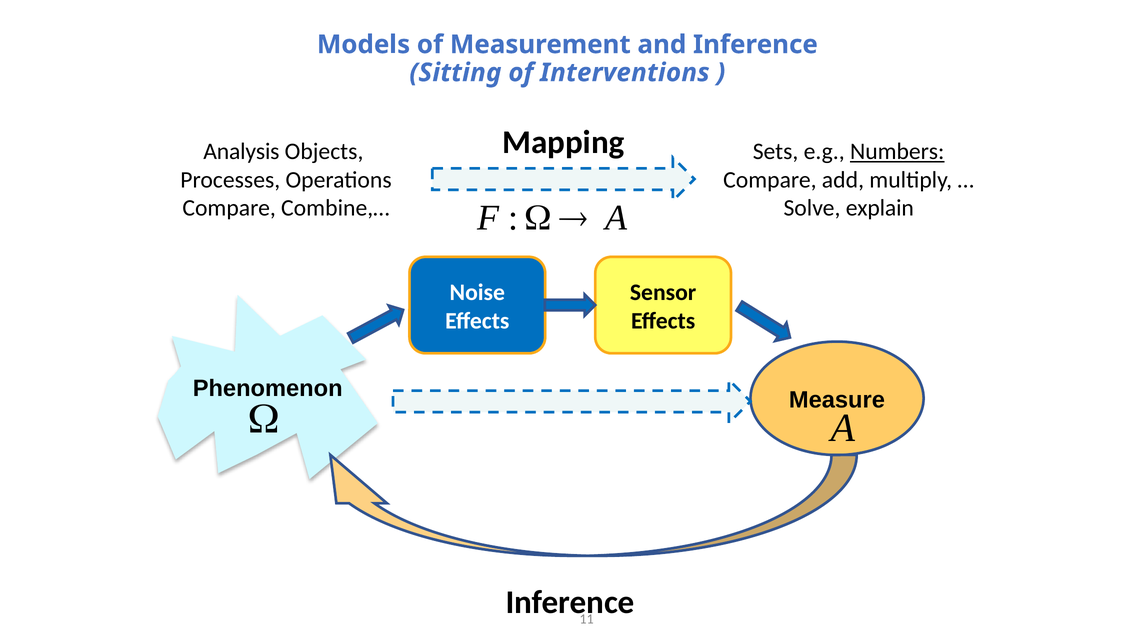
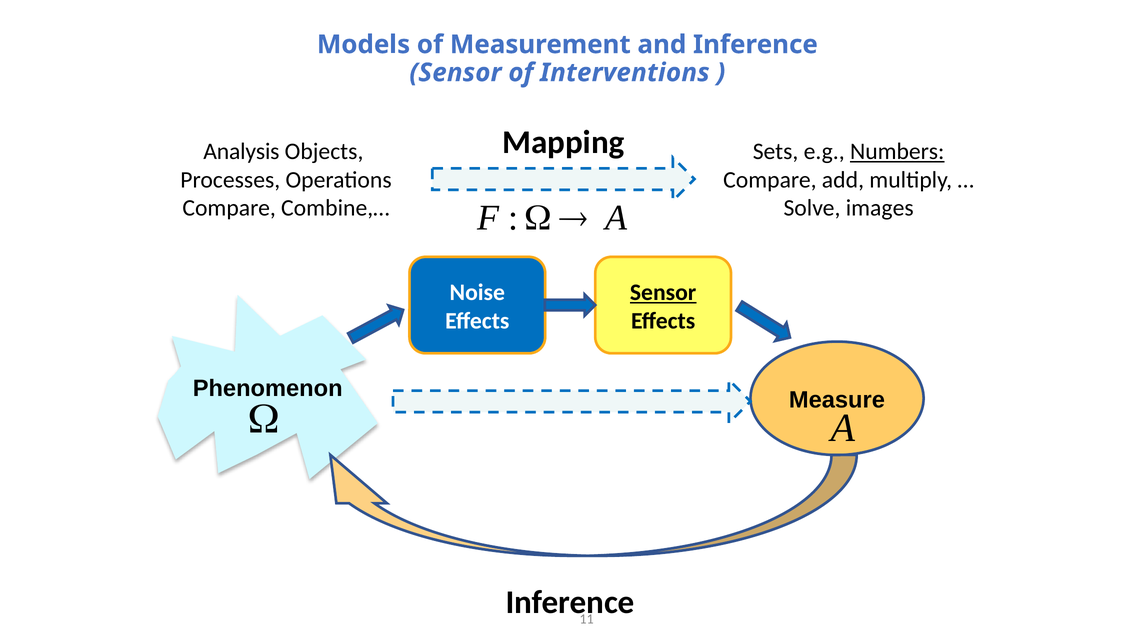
Sitting: Sitting -> Sensor (455, 73)
explain: explain -> images (880, 208)
Sensor underline: none -> present (663, 293)
